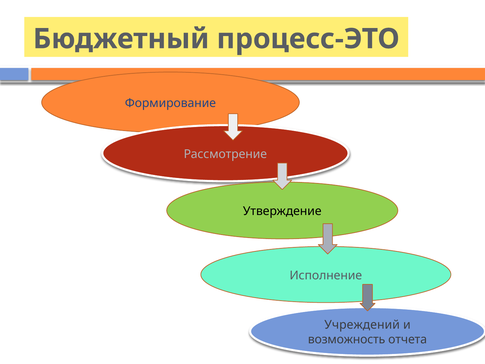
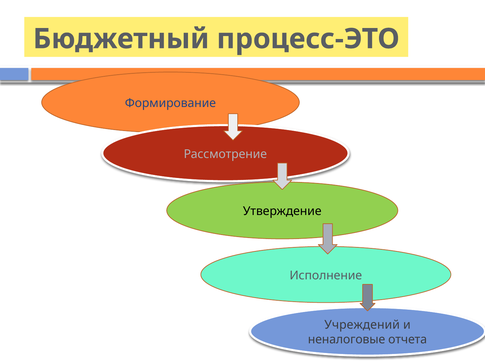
возможность: возможность -> неналоговые (347, 339)
